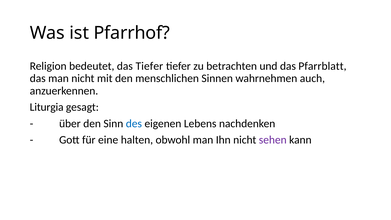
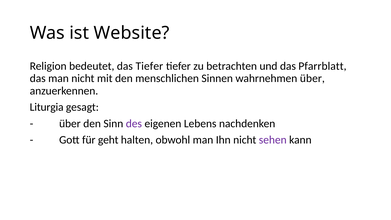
Pfarrhof: Pfarrhof -> Website (132, 33)
wahrnehmen auch: auch -> über (312, 78)
des colour: blue -> purple (134, 124)
eine: eine -> geht (108, 140)
